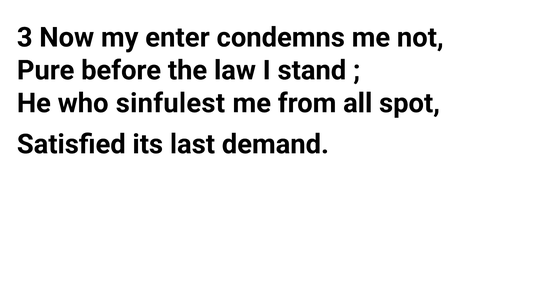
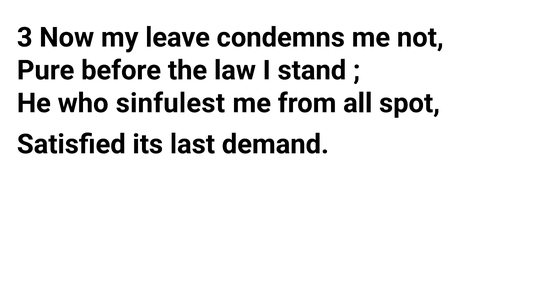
enter: enter -> leave (178, 37)
